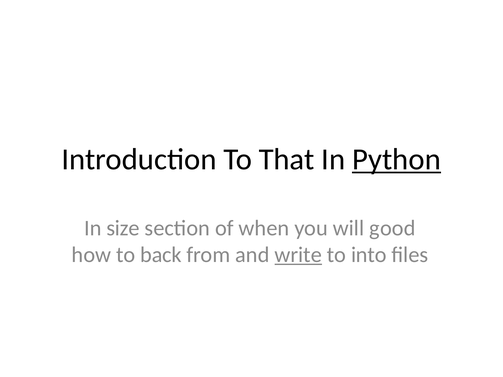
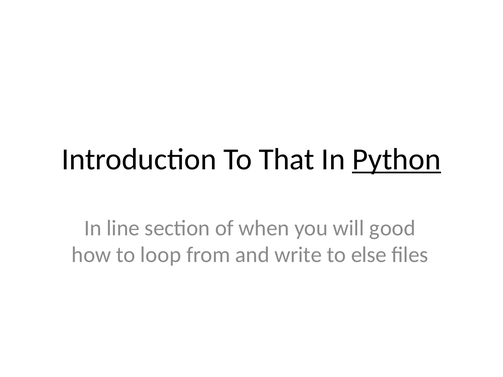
size: size -> line (123, 228)
back: back -> loop (161, 255)
write underline: present -> none (298, 255)
into: into -> else (369, 255)
